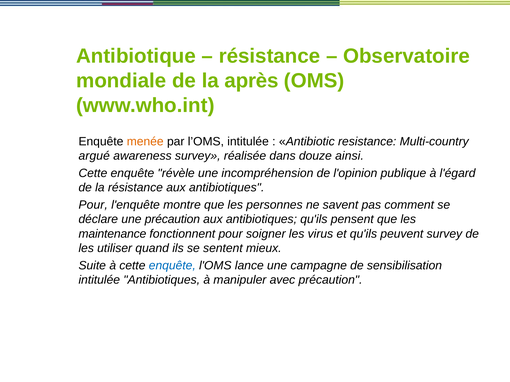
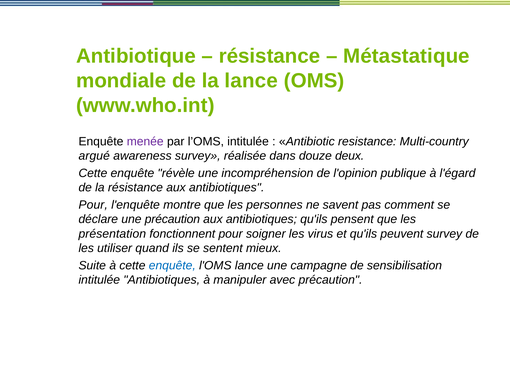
Observatoire: Observatoire -> Métastatique (406, 56)
la après: après -> lance (251, 81)
menée colour: orange -> purple (145, 142)
ainsi: ainsi -> deux (350, 156)
maintenance: maintenance -> présentation (112, 234)
